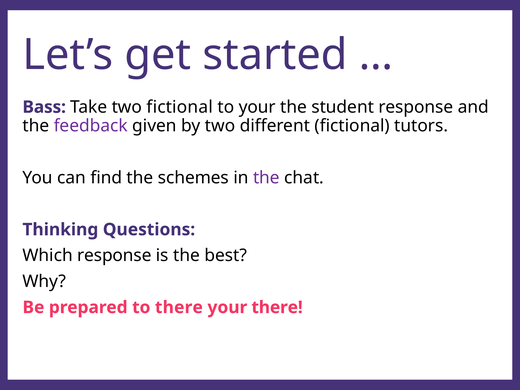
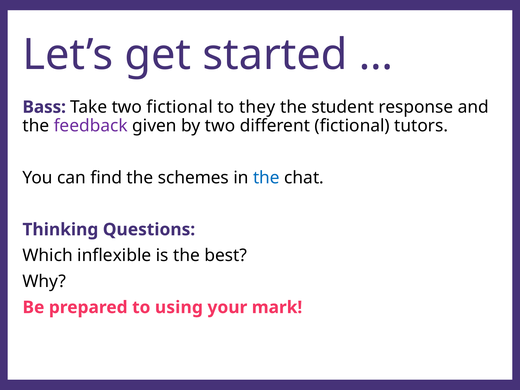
to your: your -> they (257, 107)
the colour: purple -> blue (266, 178)
Which response: response -> inflexible (114, 256)
to there: there -> using (179, 307)
your there: there -> mark (277, 307)
